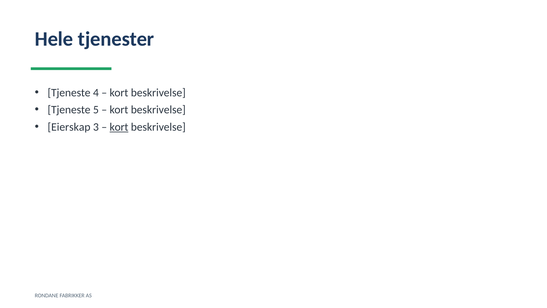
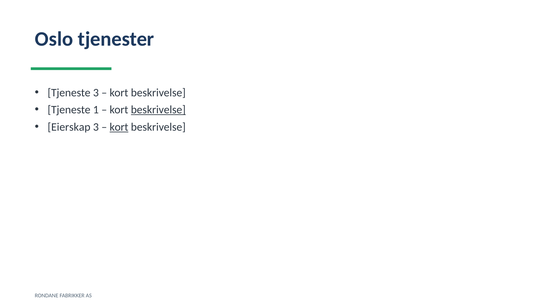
Hele: Hele -> Oslo (54, 39)
Tjeneste 4: 4 -> 3 (96, 93)
5: 5 -> 1 (96, 110)
beskrivelse underline: none -> present (158, 110)
